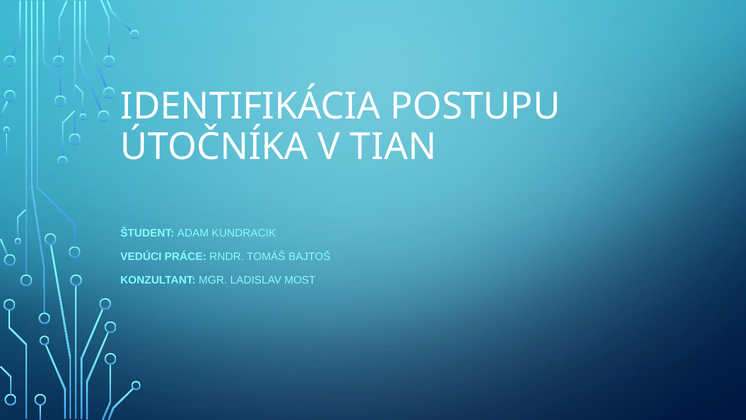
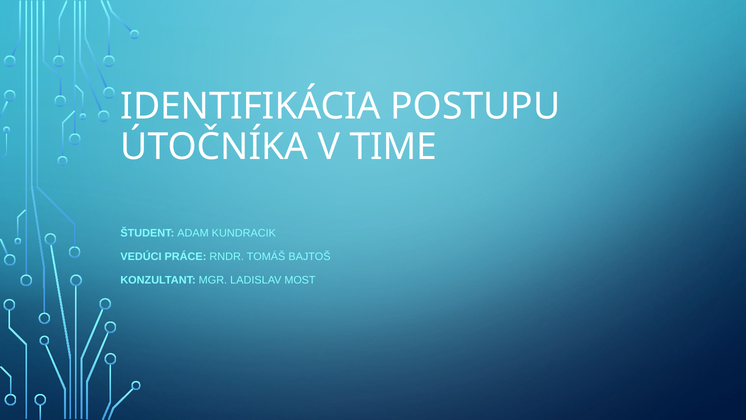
TIAN: TIAN -> TIME (394, 147)
